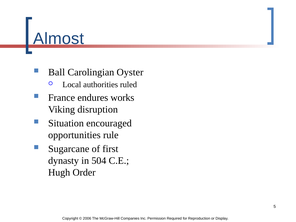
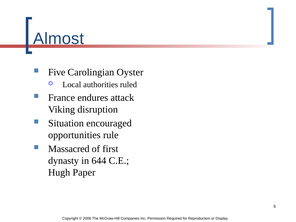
Ball: Ball -> Five (57, 72)
works: works -> attack (122, 98)
Sugarcane: Sugarcane -> Massacred (69, 149)
504: 504 -> 644 (99, 161)
Order: Order -> Paper (84, 173)
